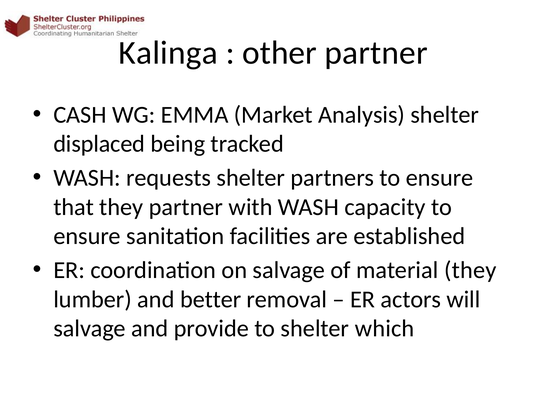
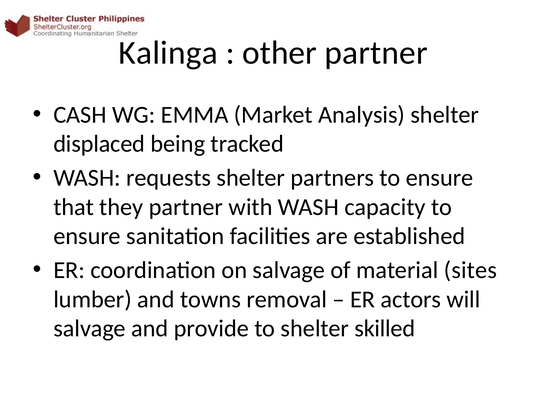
material they: they -> sites (470, 270)
better: better -> towns (211, 300)
which: which -> skilled (385, 329)
